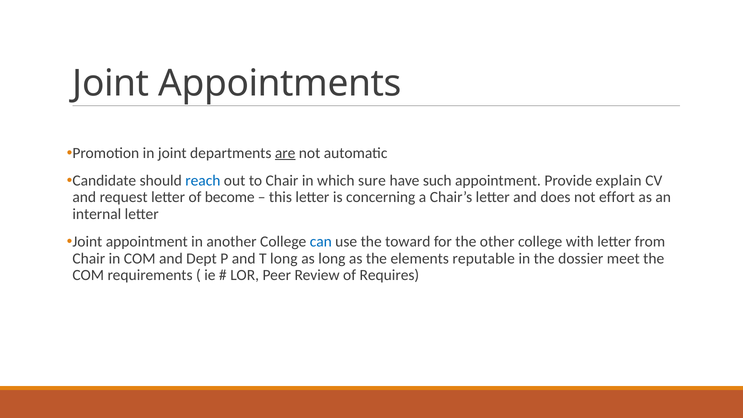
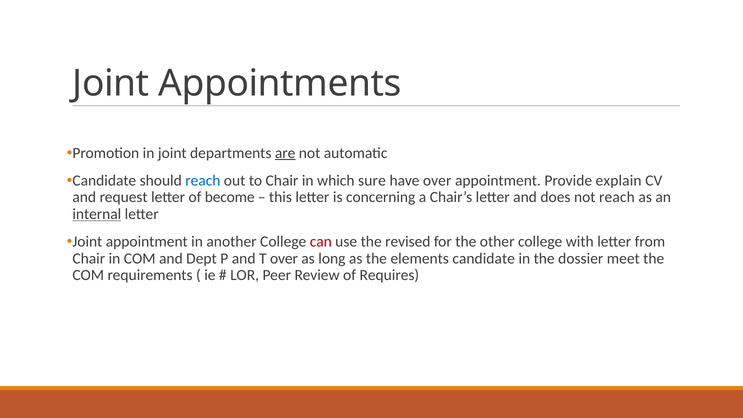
have such: such -> over (437, 181)
not effort: effort -> reach (617, 197)
internal underline: none -> present (97, 214)
can colour: blue -> red (321, 242)
toward: toward -> revised (408, 242)
T long: long -> over (284, 258)
elements reputable: reputable -> candidate (484, 258)
